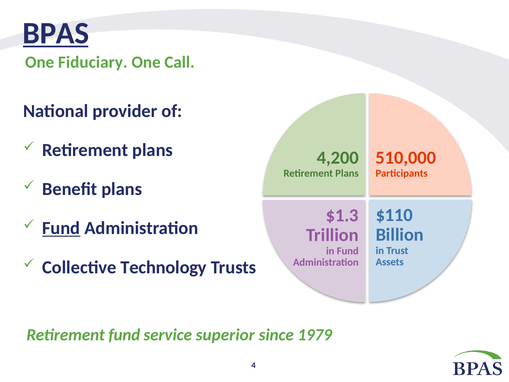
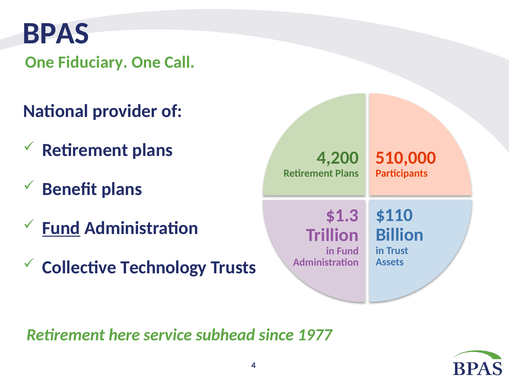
BPAS underline: present -> none (56, 33)
Retirement fund: fund -> here (124, 335)
superior: superior -> subhead (225, 335)
1979: 1979 -> 1977 (315, 335)
